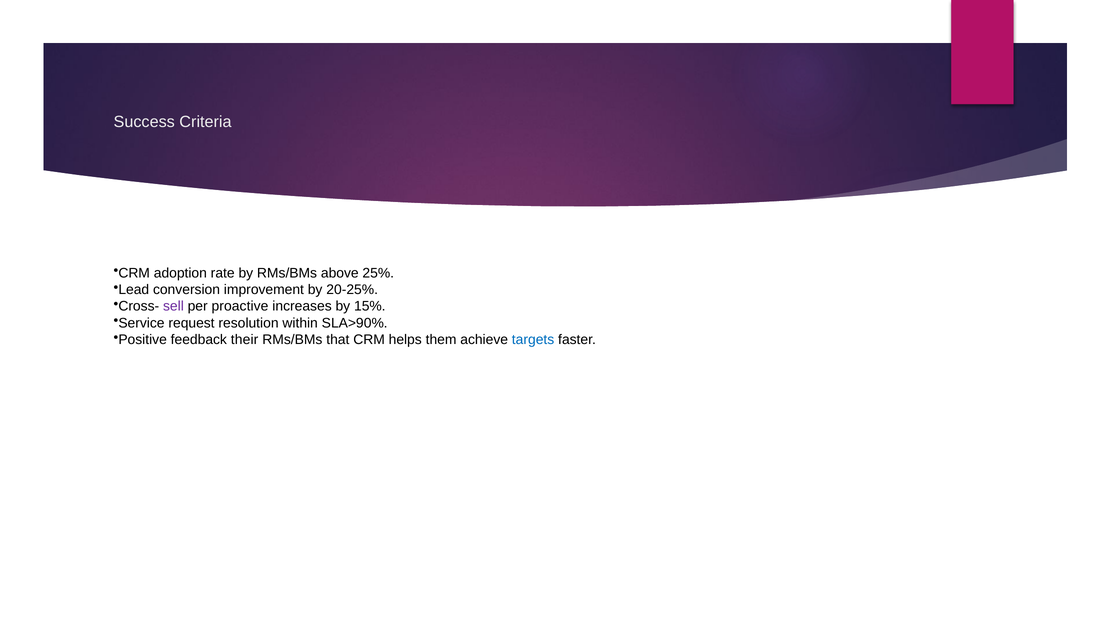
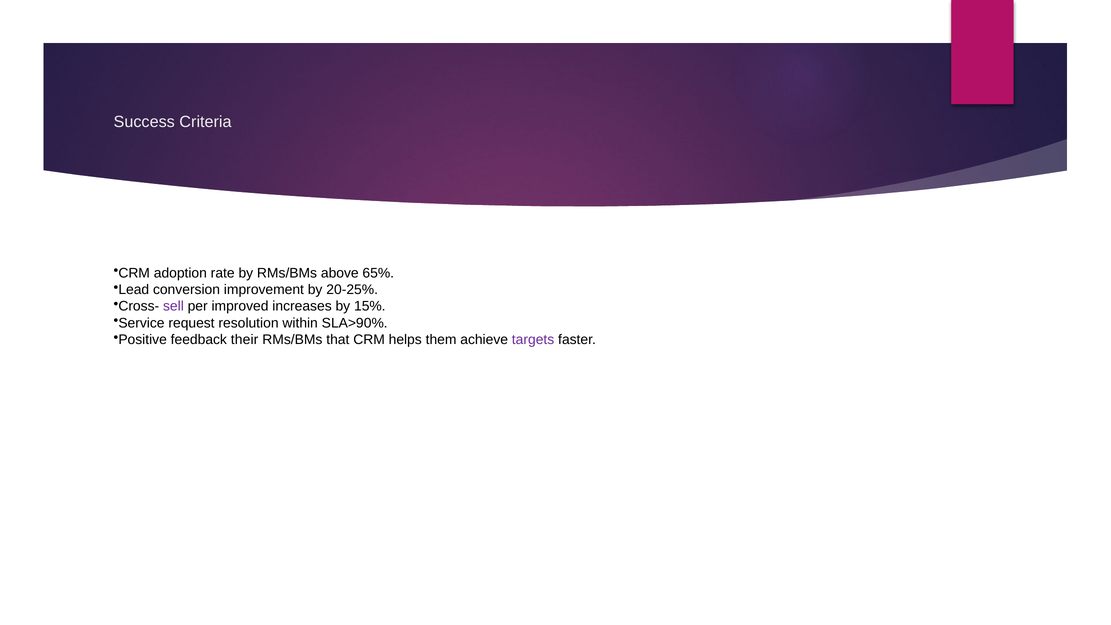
25%: 25% -> 65% (378, 273)
proactive: proactive -> improved (240, 306)
targets colour: blue -> purple (533, 340)
